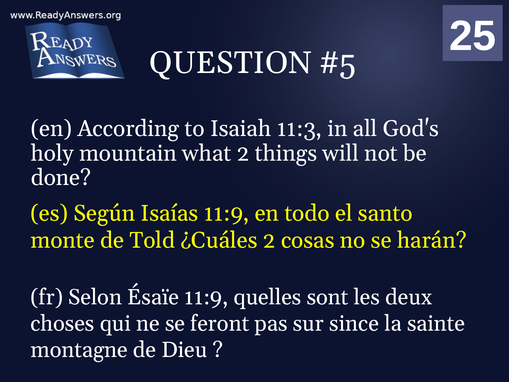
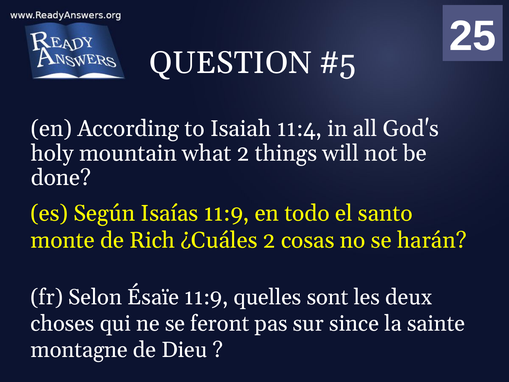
11:3: 11:3 -> 11:4 (299, 129)
Told: Told -> Rich (152, 240)
